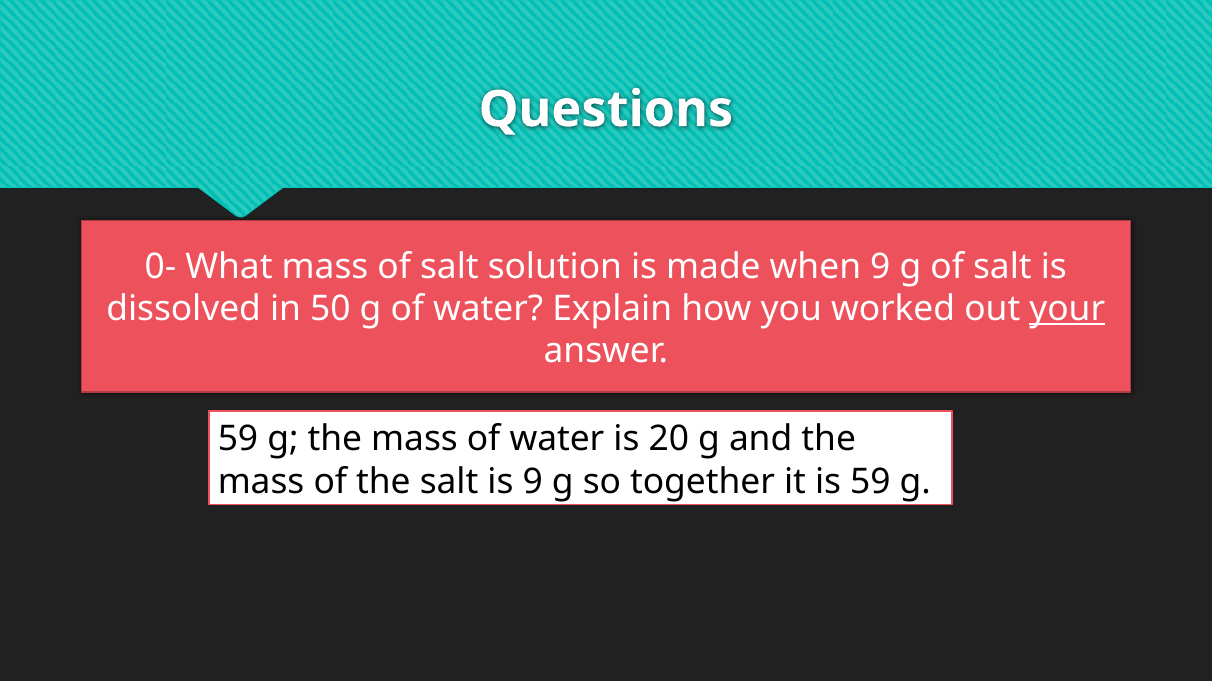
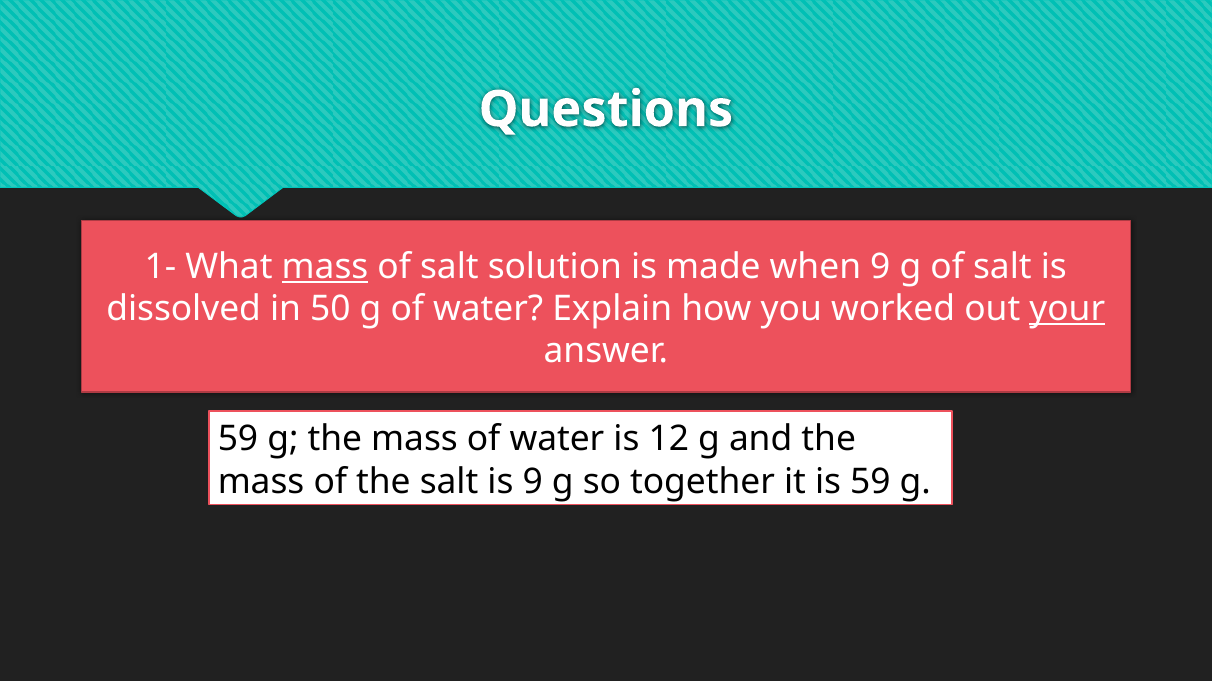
0-: 0- -> 1- (160, 267)
mass underline: none -> present (325, 267)
20: 20 -> 12 (669, 440)
